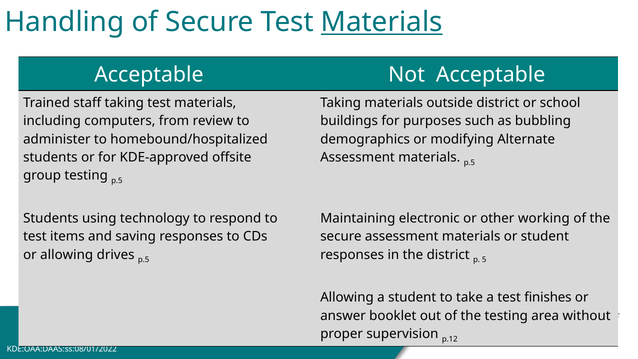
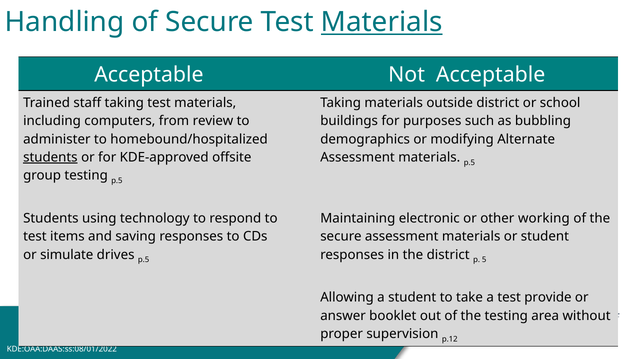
students underline: none -> present (50, 157)
or allowing: allowing -> simulate (67, 255)
finishes: finishes -> provide (548, 297)
